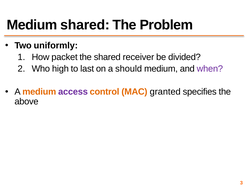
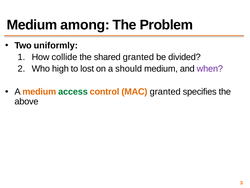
Medium shared: shared -> among (85, 25)
packet: packet -> collide (64, 57)
shared receiver: receiver -> granted (138, 57)
last: last -> lost (87, 68)
access colour: purple -> green (73, 92)
